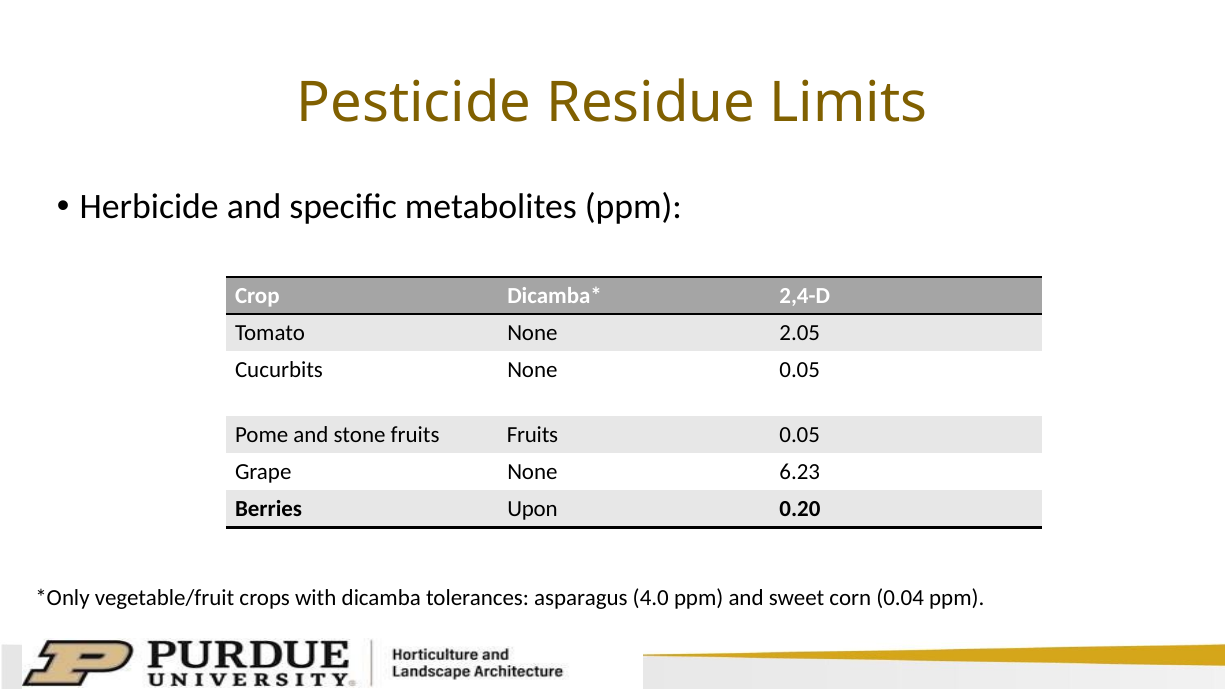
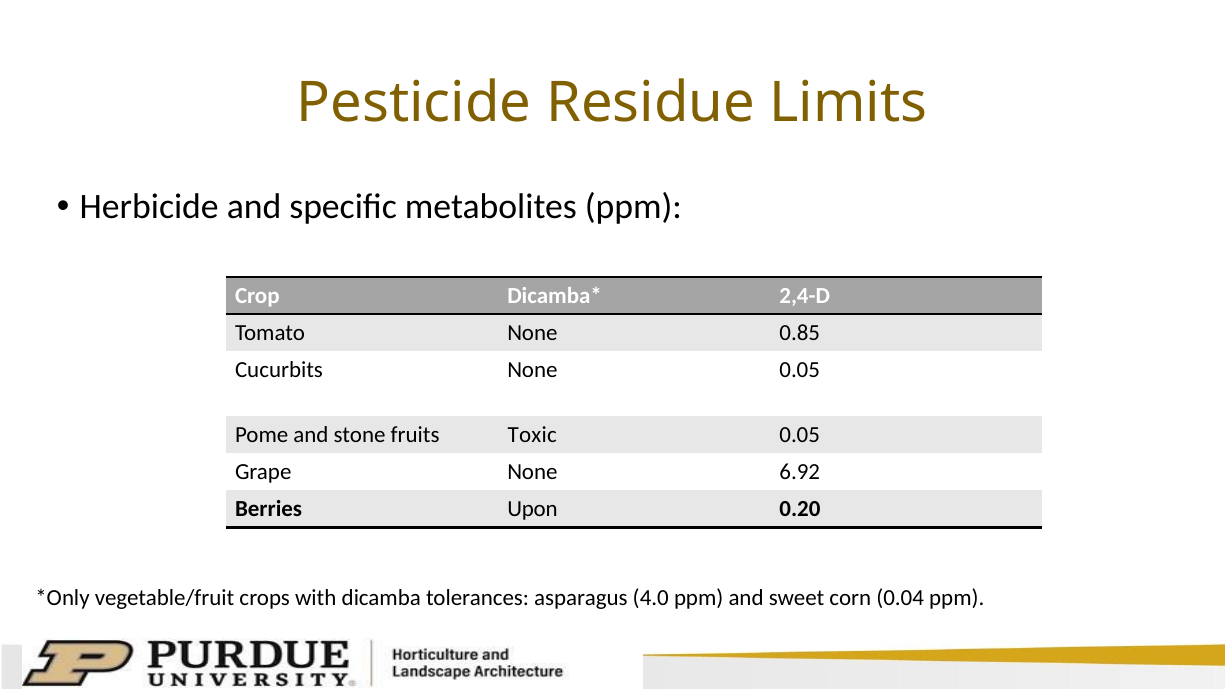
2.05: 2.05 -> 0.85 (800, 333)
fruits Fruits: Fruits -> Toxic (532, 435)
6.23: 6.23 -> 6.92 (800, 472)
